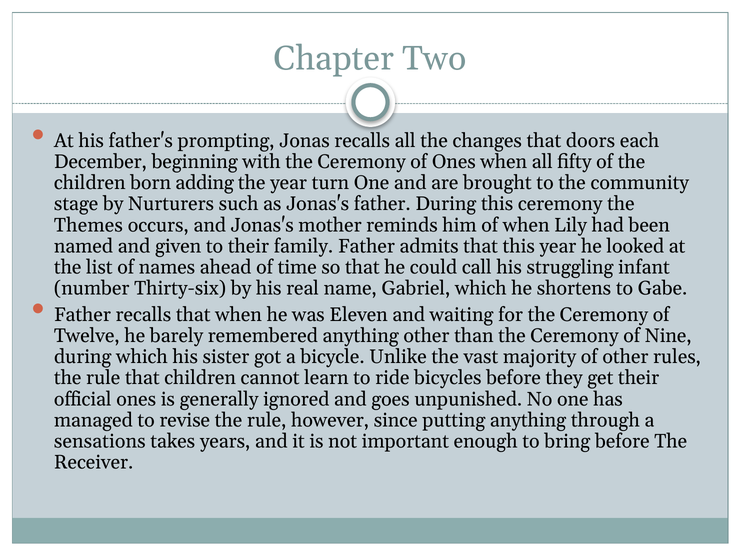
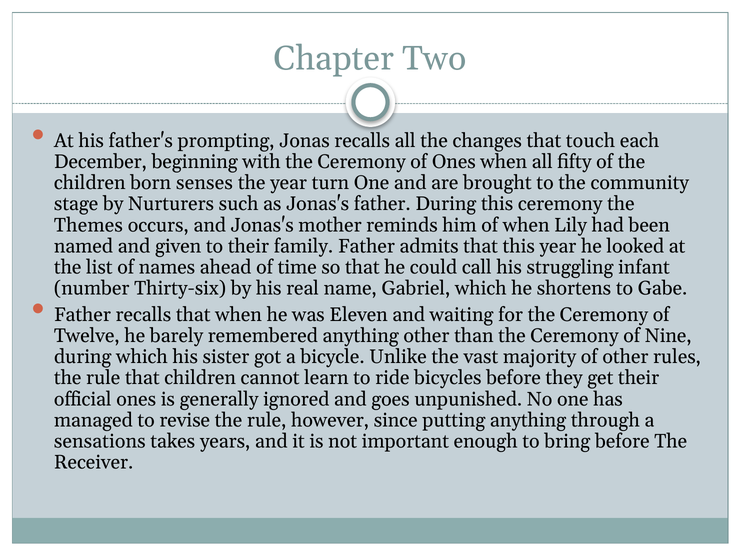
doors: doors -> touch (591, 140)
adding: adding -> senses (204, 183)
